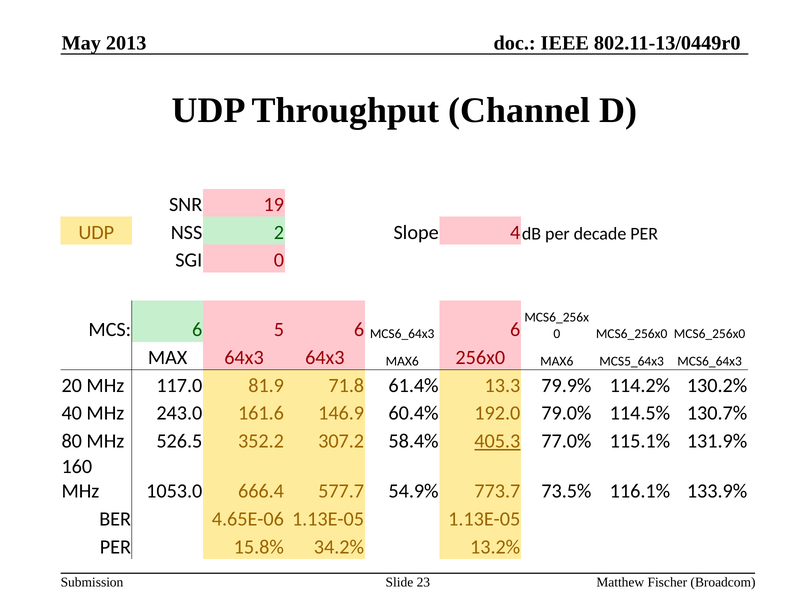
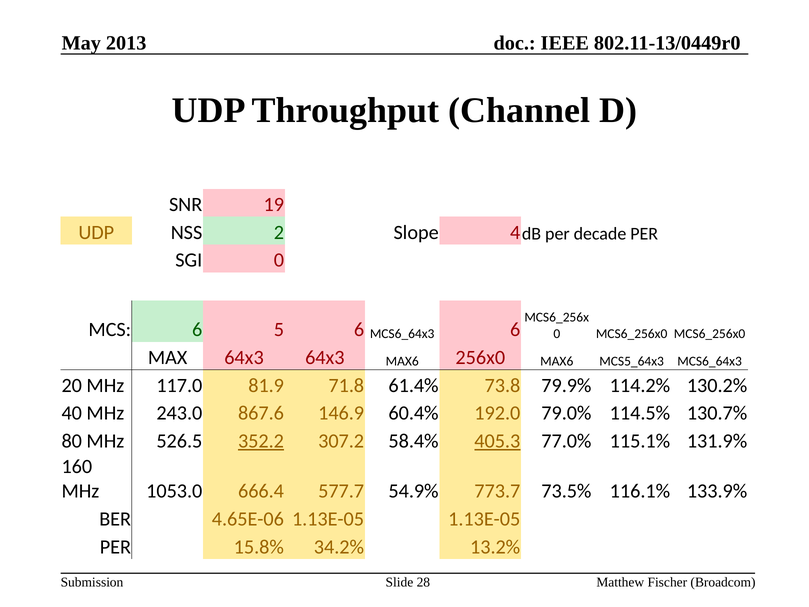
13.3: 13.3 -> 73.8 (502, 385)
161.6: 161.6 -> 867.6 (261, 413)
352.2 underline: none -> present (261, 441)
23: 23 -> 28 (423, 582)
